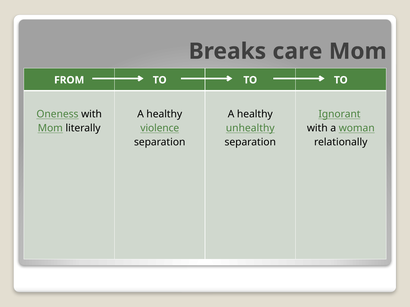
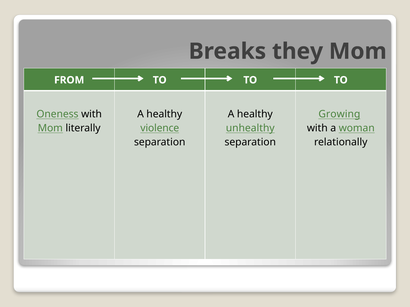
care: care -> they (298, 51)
Ignorant: Ignorant -> Growing (339, 114)
